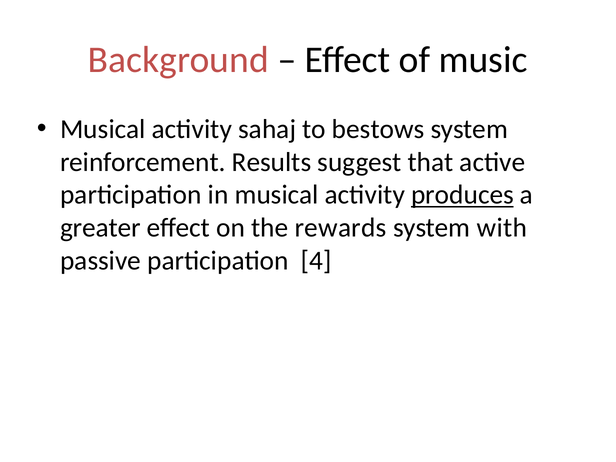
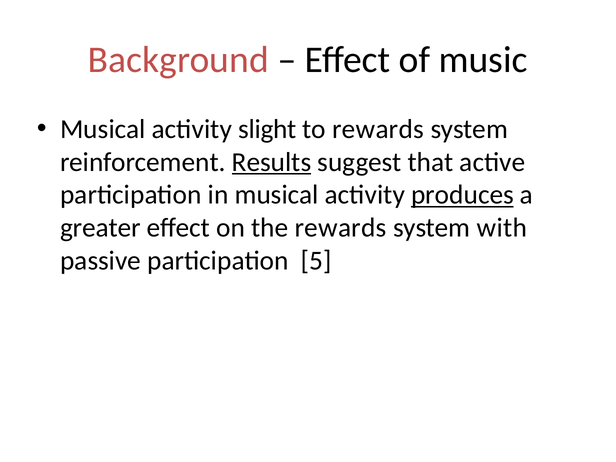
sahaj: sahaj -> slight (267, 129)
to bestows: bestows -> rewards (378, 129)
Results underline: none -> present (272, 162)
4: 4 -> 5 (316, 261)
